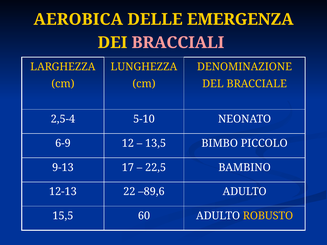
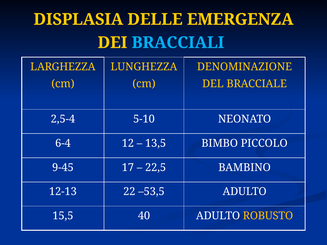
AEROBICA: AEROBICA -> DISPLASIA (78, 19)
BRACCIALI colour: pink -> light blue (178, 43)
6-9: 6-9 -> 6-4 (63, 143)
9-13: 9-13 -> 9-45 (63, 168)
–89,6: –89,6 -> –53,5 (151, 192)
60: 60 -> 40 (144, 216)
